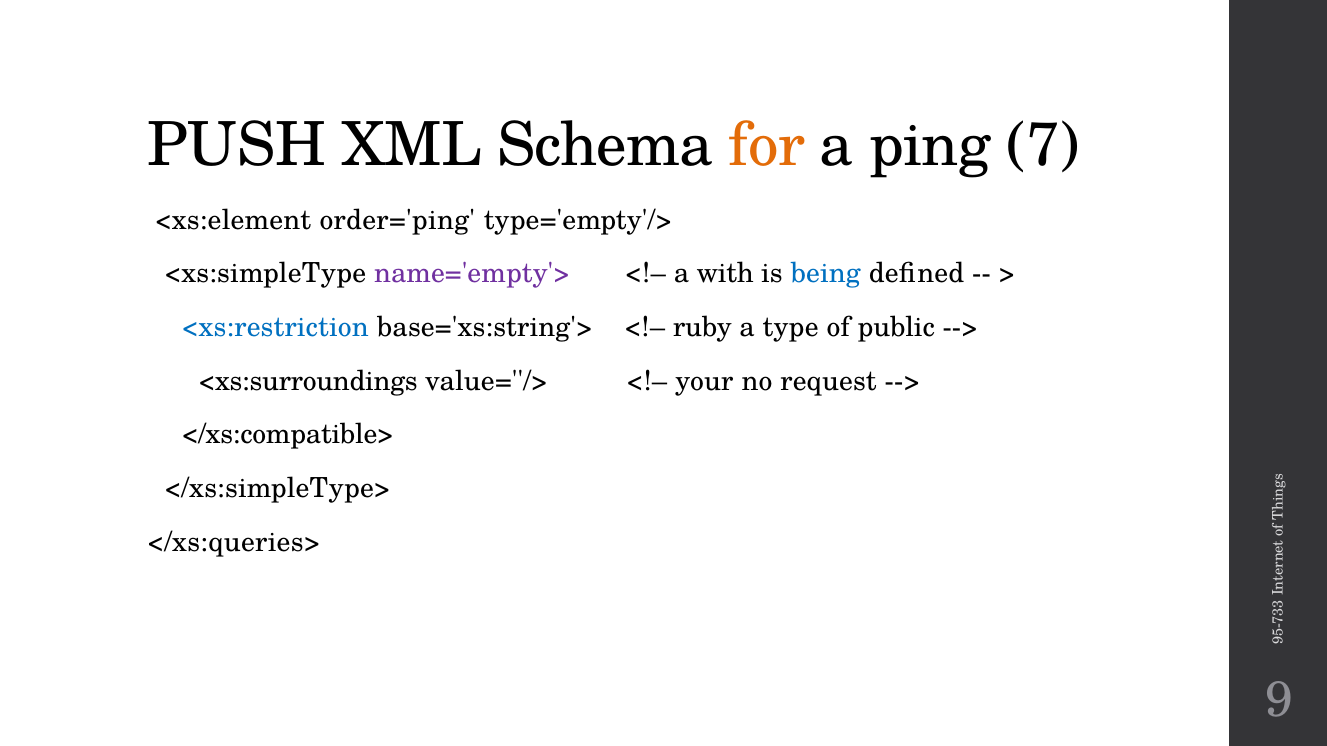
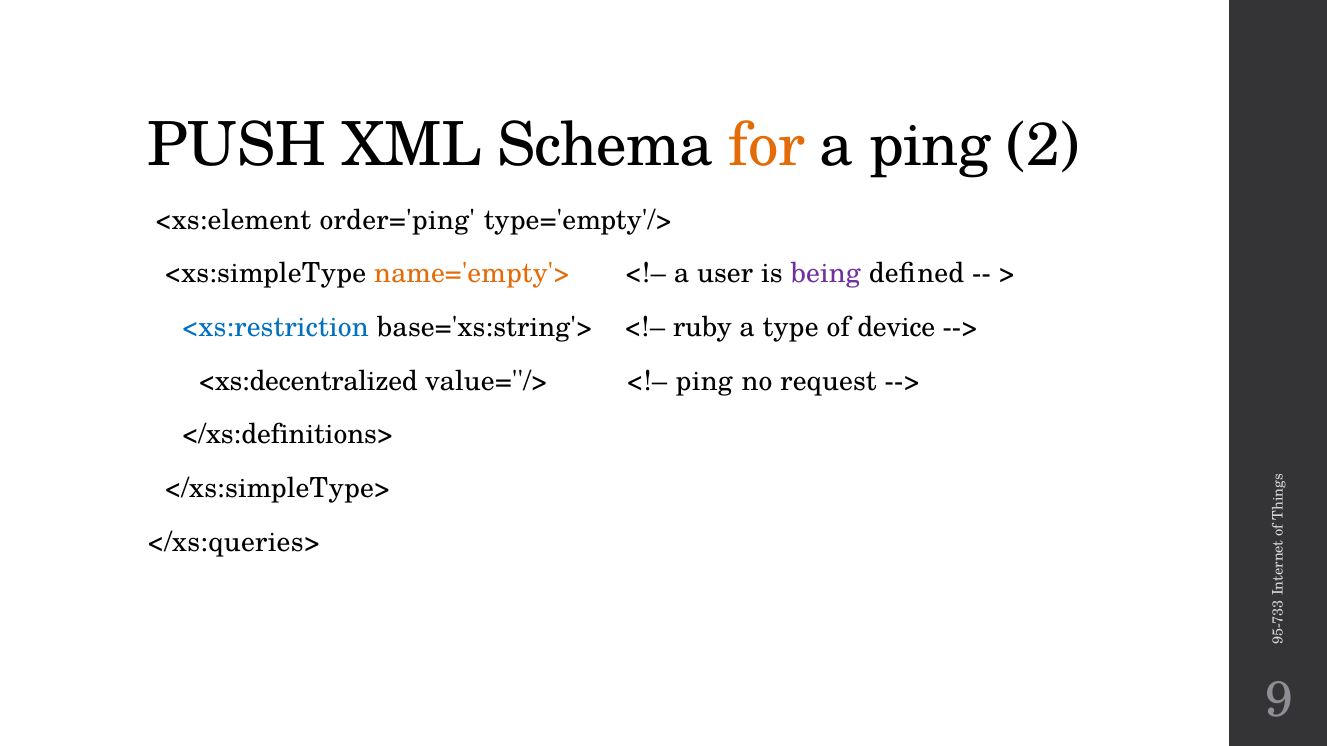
ping 7: 7 -> 2 (1043, 146)
name='empty'> colour: purple -> orange (472, 274)
with: with -> user (725, 274)
being colour: blue -> purple (826, 274)
public: public -> device (896, 327)
<xs:surroundings: <xs:surroundings -> <xs:decentralized (308, 381)
your: your -> ping (704, 381)
</xs:compatible>: </xs:compatible> -> </xs:definitions> (288, 435)
